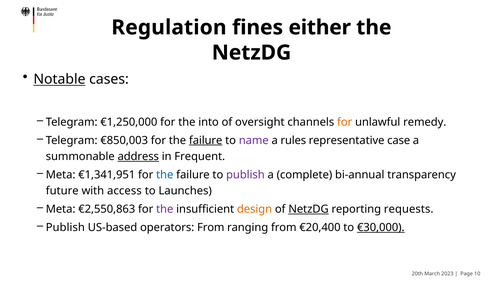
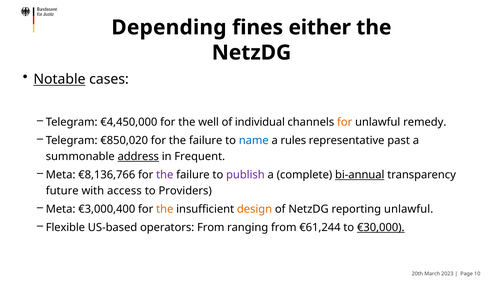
Regulation: Regulation -> Depending (169, 27)
€1,250,000: €1,250,000 -> €4,450,000 (129, 122)
into: into -> well (209, 122)
oversight: oversight -> individual (260, 122)
€850,003: €850,003 -> €850,020 (124, 140)
failure underline: present -> none (206, 140)
name colour: purple -> blue (254, 140)
case: case -> past (399, 140)
€1,341,951: €1,341,951 -> €8,136,766 (107, 175)
the colour: blue -> purple (165, 175)
bi-annual underline: none -> present (360, 175)
Launches: Launches -> Providers (185, 191)
€2,550,863: €2,550,863 -> €3,000,400 (107, 209)
the colour: purple -> orange (165, 209)
NetzDG underline: present -> none (309, 209)
reporting requests: requests -> unlawful (409, 209)
Publish: Publish -> Flexible (65, 227)
€20,400: €20,400 -> €61,244 (320, 227)
